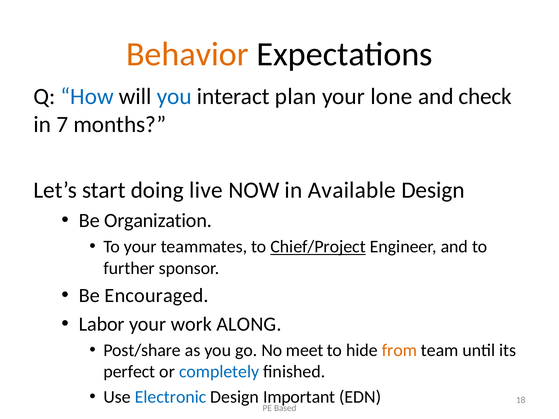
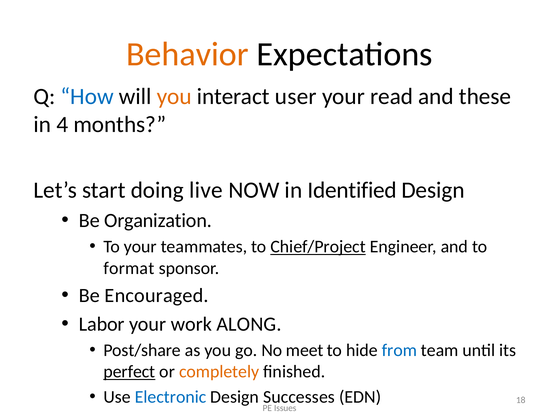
you colour: blue -> orange (174, 97)
plan: plan -> user (296, 97)
lone: lone -> read (392, 97)
check: check -> these (485, 97)
7: 7 -> 4 (62, 124)
Available: Available -> Identified (352, 190)
further: further -> format (129, 268)
from colour: orange -> blue (399, 351)
perfect underline: none -> present (129, 372)
completely colour: blue -> orange (219, 372)
Important: Important -> Successes (299, 397)
Based: Based -> Issues (285, 408)
